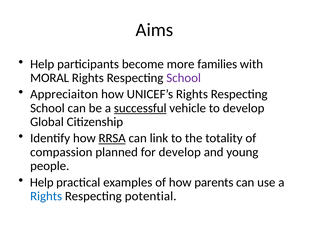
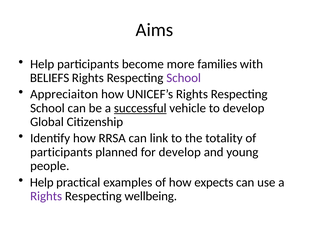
MORAL: MORAL -> BELIEFS (50, 78)
RRSA underline: present -> none (112, 139)
compassion: compassion -> participants (61, 153)
parents: parents -> expects (214, 183)
Rights colour: blue -> purple (46, 197)
potential: potential -> wellbeing (151, 197)
